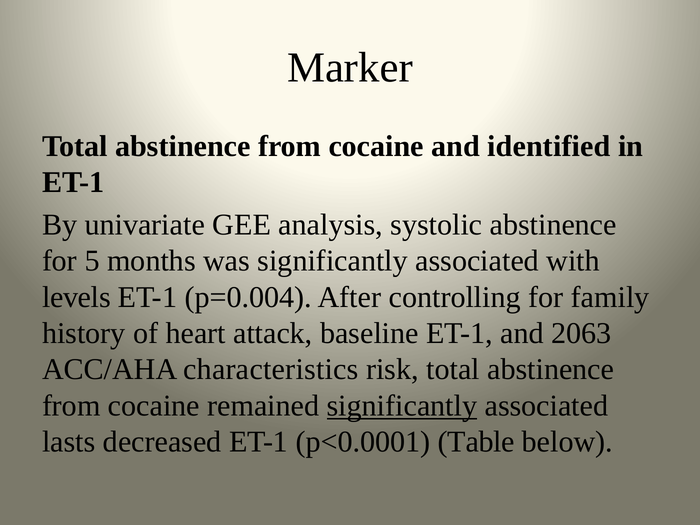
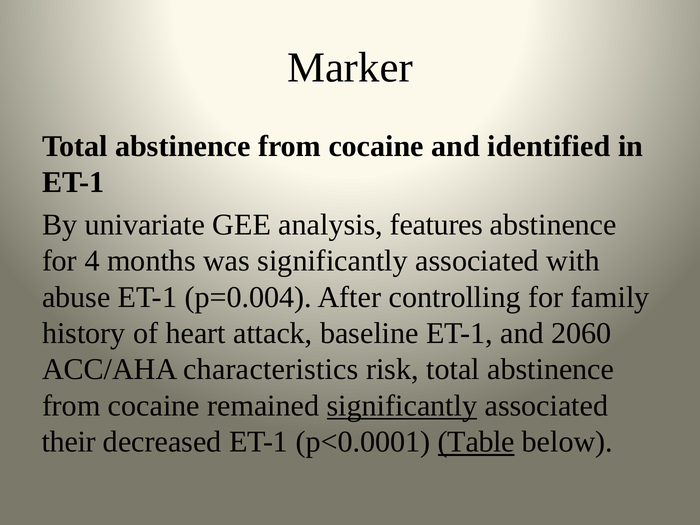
systolic: systolic -> features (436, 225)
5: 5 -> 4 (92, 261)
levels: levels -> abuse (76, 297)
2063: 2063 -> 2060 (581, 333)
lasts: lasts -> their (69, 442)
Table underline: none -> present (476, 442)
